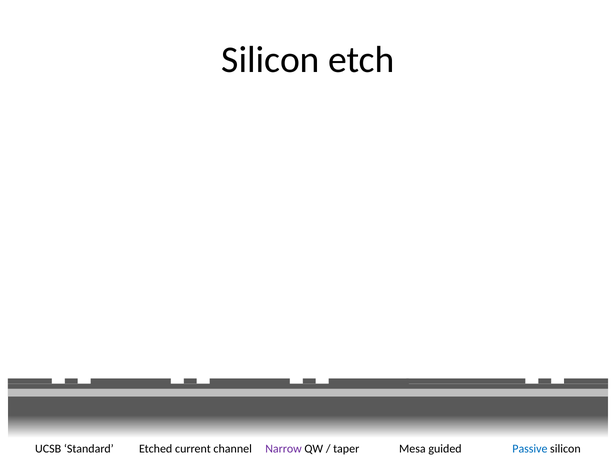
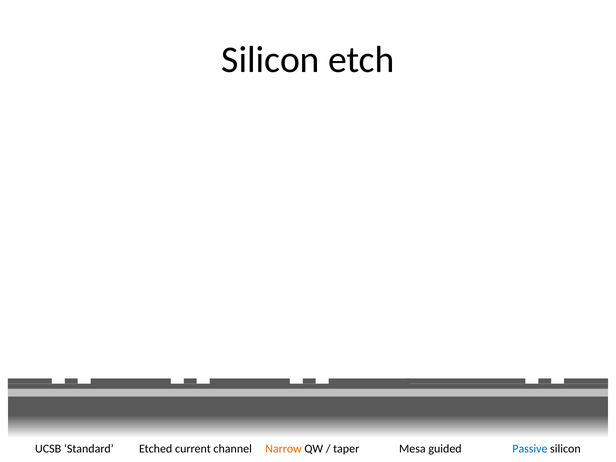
Narrow colour: purple -> orange (284, 449)
